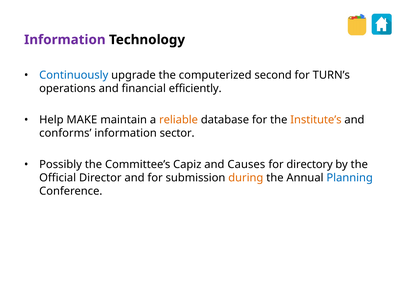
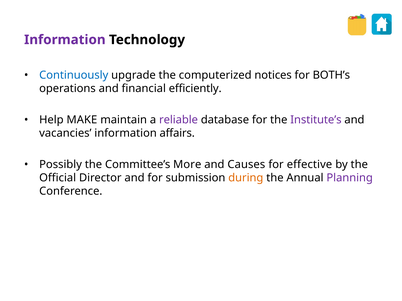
second: second -> notices (273, 75)
TURN’s: TURN’s -> BOTH’s (331, 75)
reliable colour: orange -> purple (179, 120)
Institute’s colour: orange -> purple (316, 120)
conforms: conforms -> vacancies (65, 133)
sector: sector -> affairs (177, 133)
Capiz: Capiz -> More (187, 165)
directory: directory -> effective (309, 165)
Planning colour: blue -> purple (350, 178)
